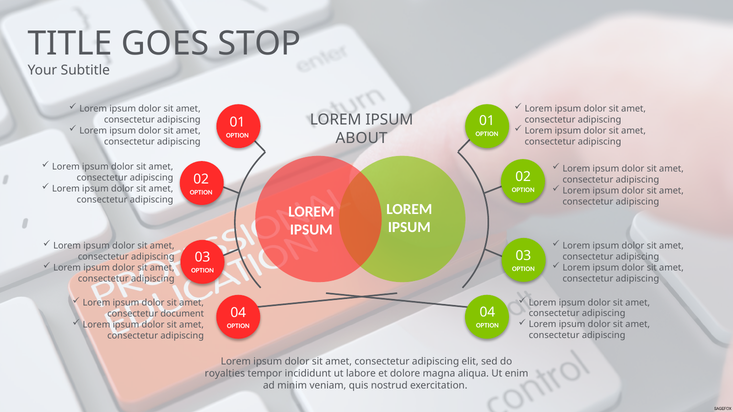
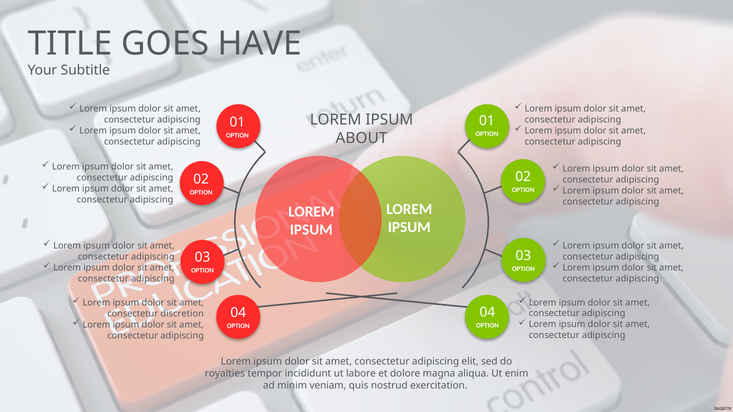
STOP: STOP -> HAVE (260, 44)
document: document -> discretion (182, 314)
